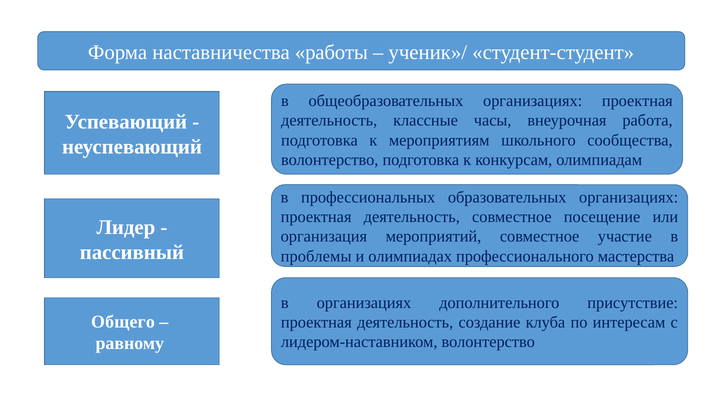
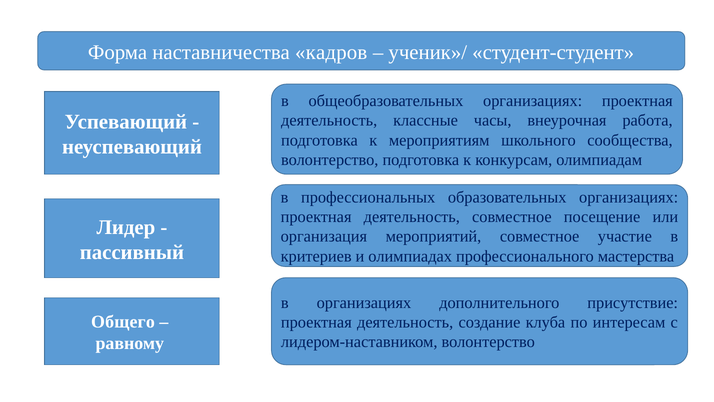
работы: работы -> кадров (331, 52)
проблемы: проблемы -> критериев (316, 256)
